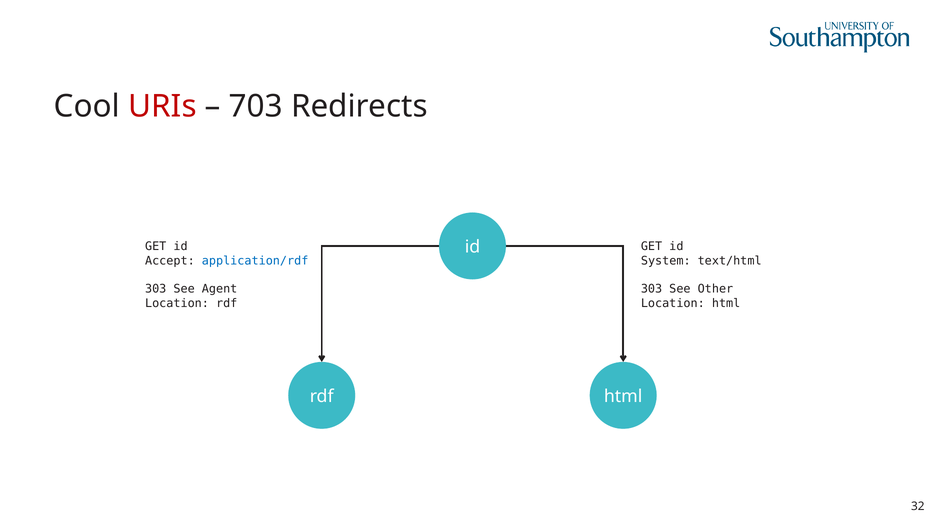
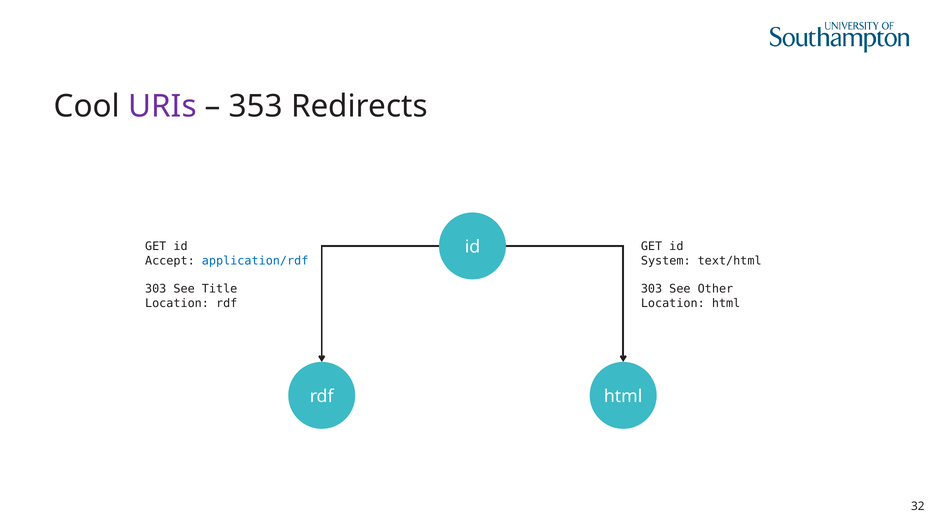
URIs colour: red -> purple (162, 106)
703: 703 -> 353 (256, 106)
Agent: Agent -> Title (220, 289)
